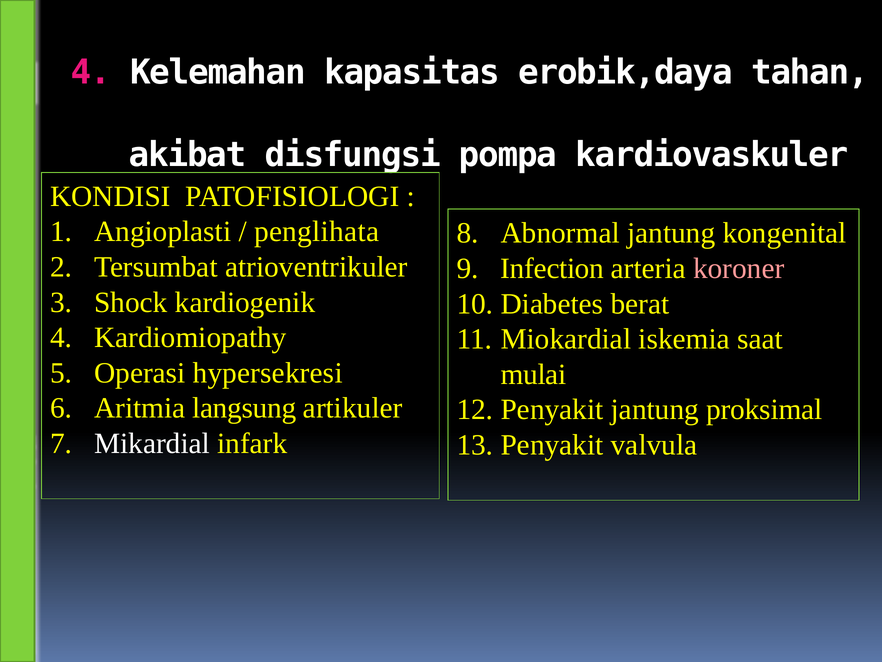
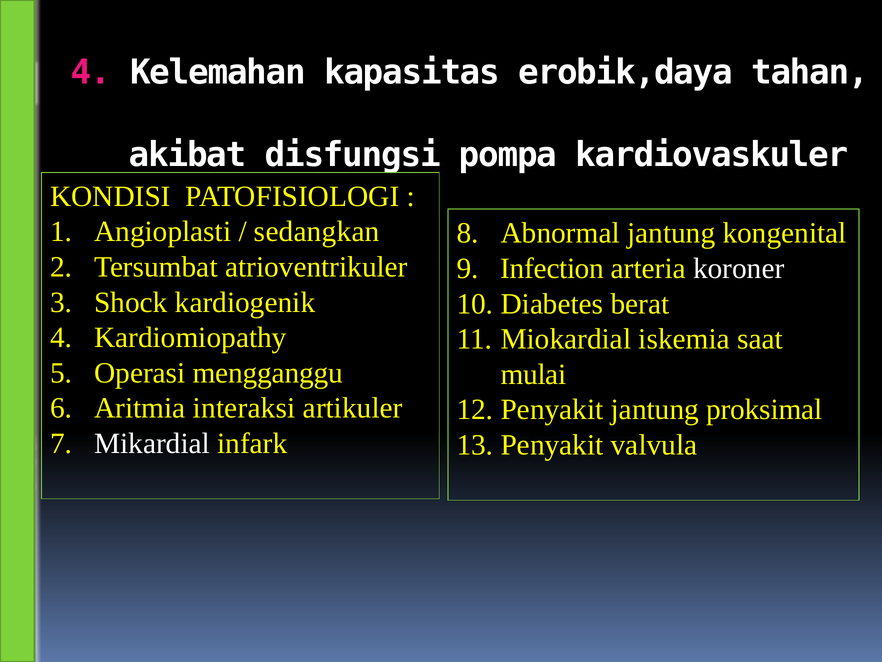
penglihata: penglihata -> sedangkan (317, 232)
koroner colour: pink -> white (739, 268)
hypersekresi: hypersekresi -> mengganggu (268, 373)
langsung: langsung -> interaksi (244, 408)
